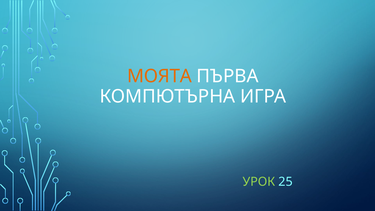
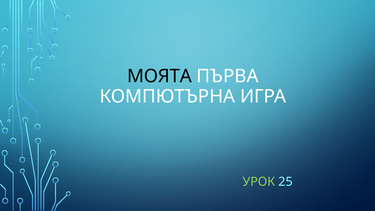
МОЯТА colour: orange -> black (160, 76)
